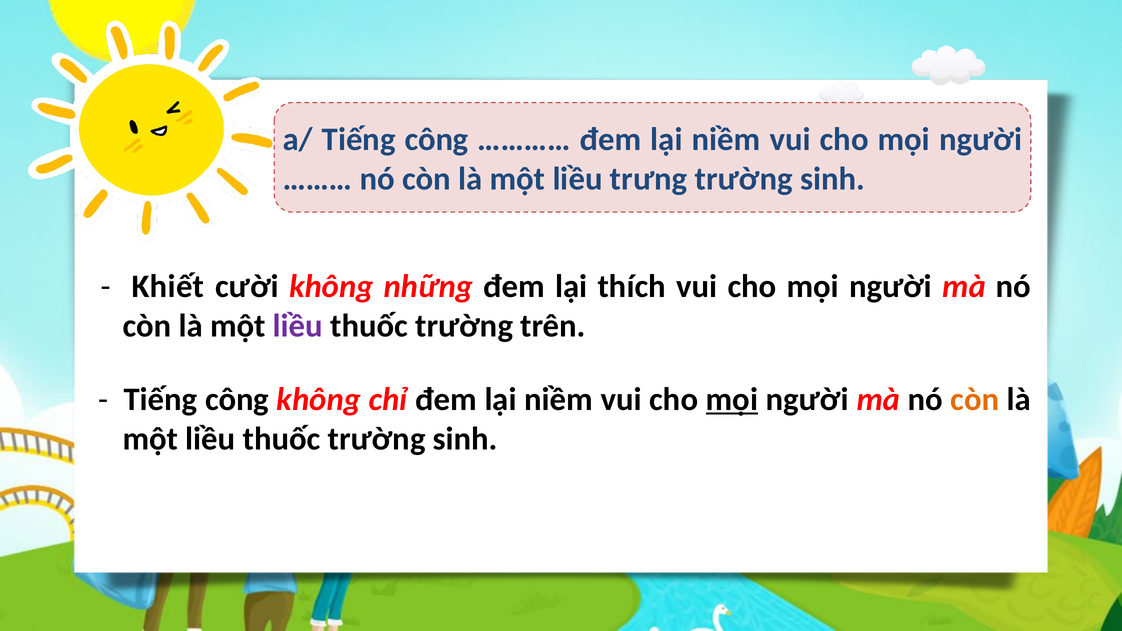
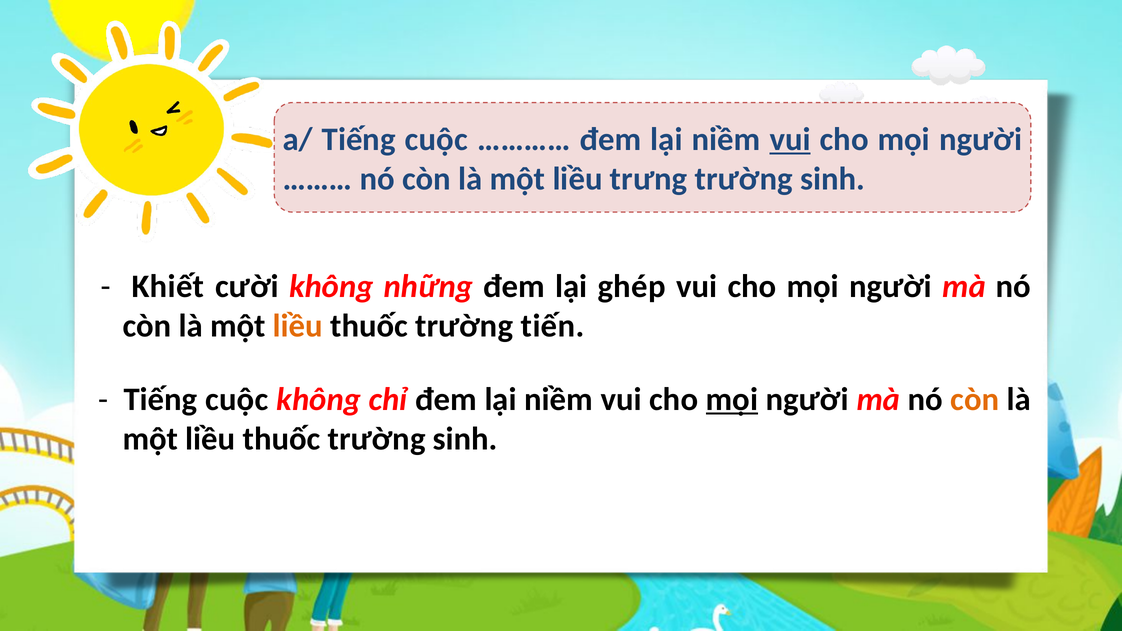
a/ Tiếng công: công -> cuộc (436, 140)
vui underline: none -> present (790, 140)
thích: thích -> ghép (632, 286)
liều colour: purple -> orange (298, 326)
trên: trên -> tiến (553, 326)
công: công -> cuộc (237, 400)
